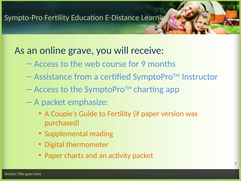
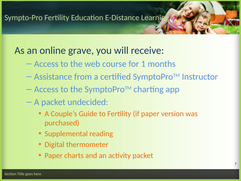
9: 9 -> 1 (143, 64)
emphasize: emphasize -> undecided (88, 102)
